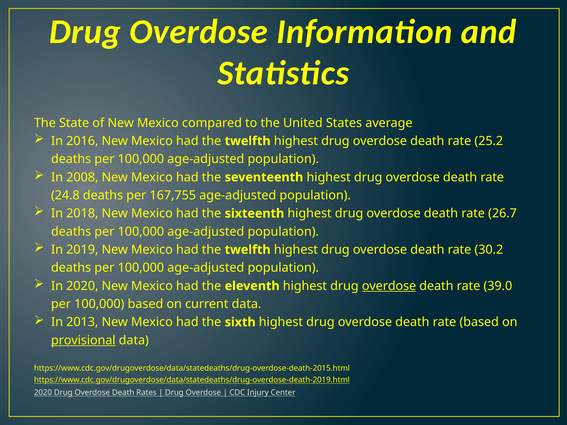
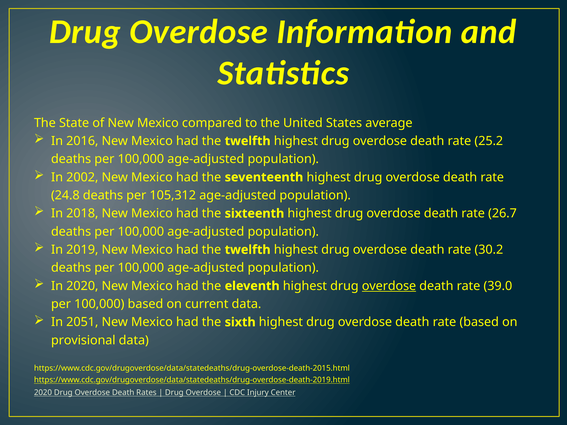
2008: 2008 -> 2002 (82, 177)
167,755: 167,755 -> 105,312 (173, 195)
2013: 2013 -> 2051 (82, 322)
provisional underline: present -> none (83, 340)
